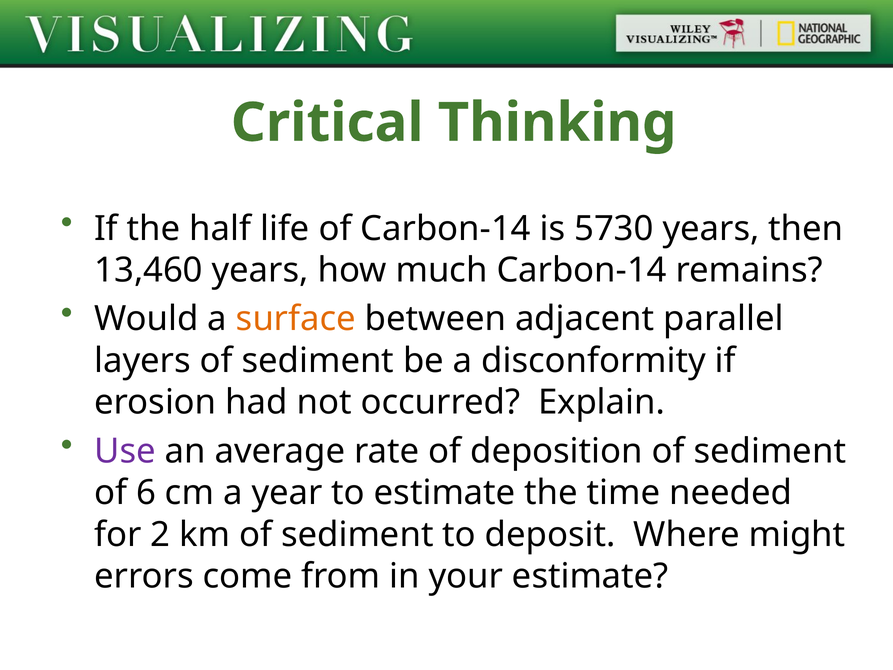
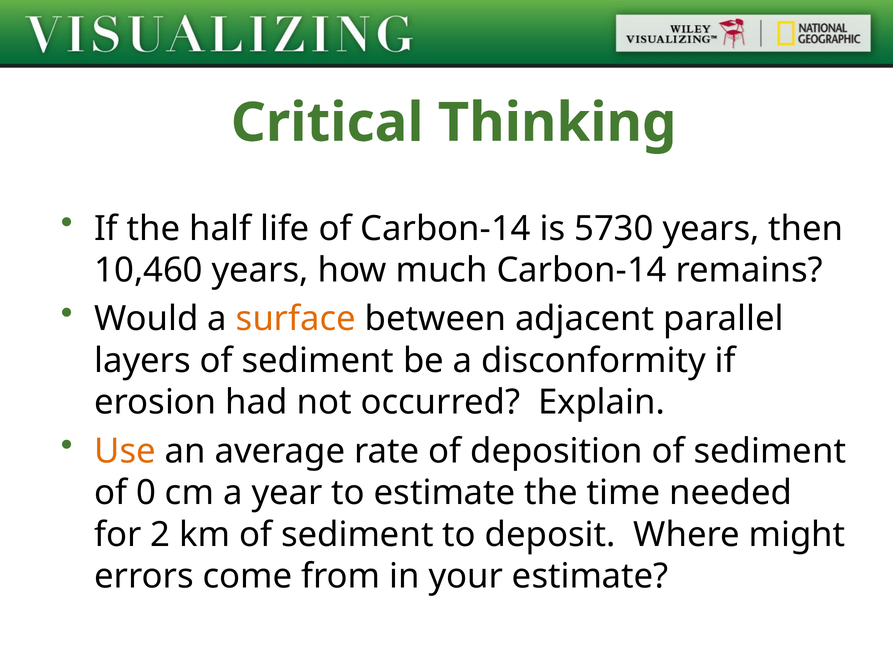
13,460: 13,460 -> 10,460 (149, 270)
Use colour: purple -> orange (125, 451)
6: 6 -> 0 (146, 493)
